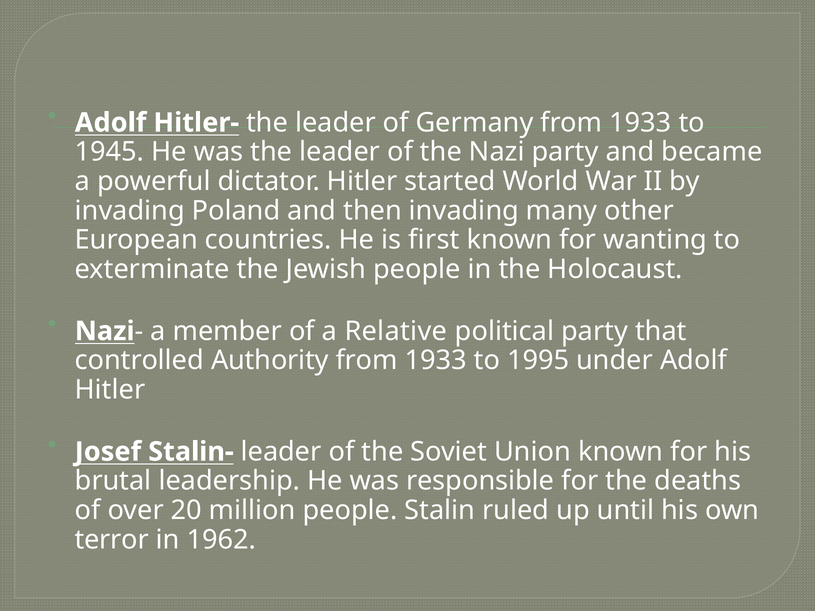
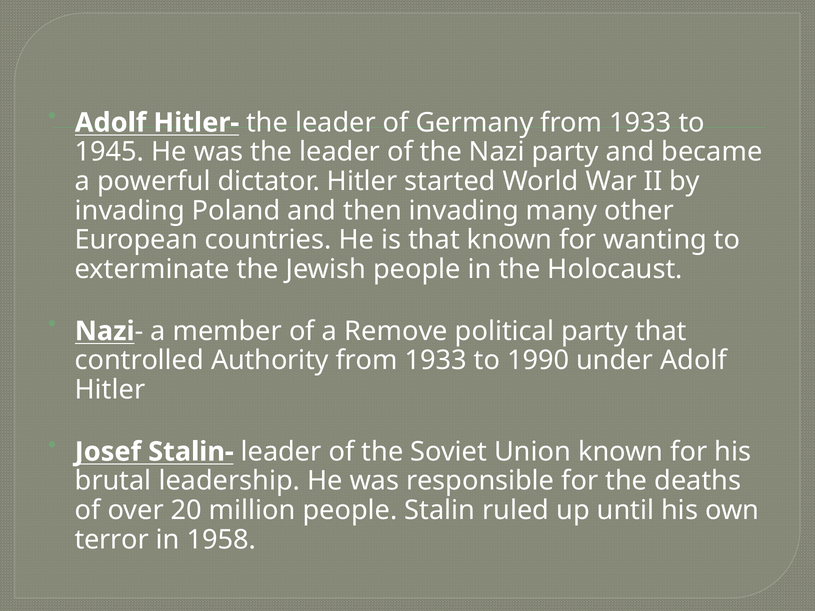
is first: first -> that (434, 240)
Relative: Relative -> Remove (396, 331)
1995: 1995 -> 1990 (538, 361)
1962: 1962 -> 1958 (221, 540)
